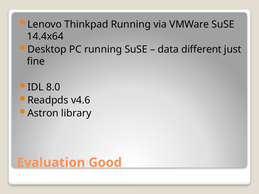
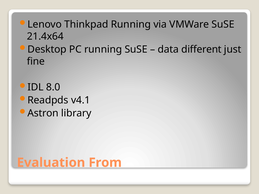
14.4x64: 14.4x64 -> 21.4x64 (45, 36)
v4.6: v4.6 -> v4.1 (81, 100)
Good: Good -> From (105, 163)
